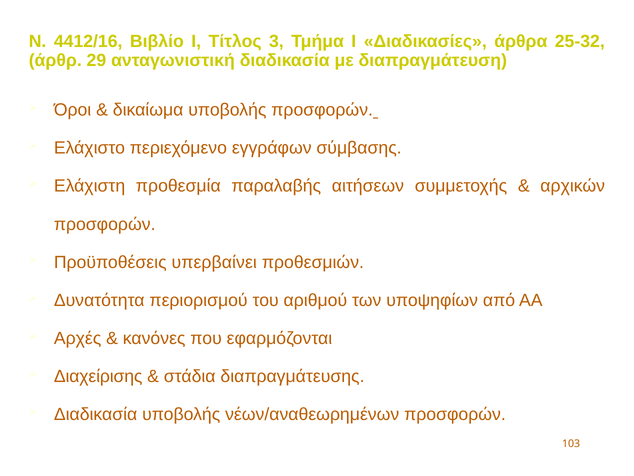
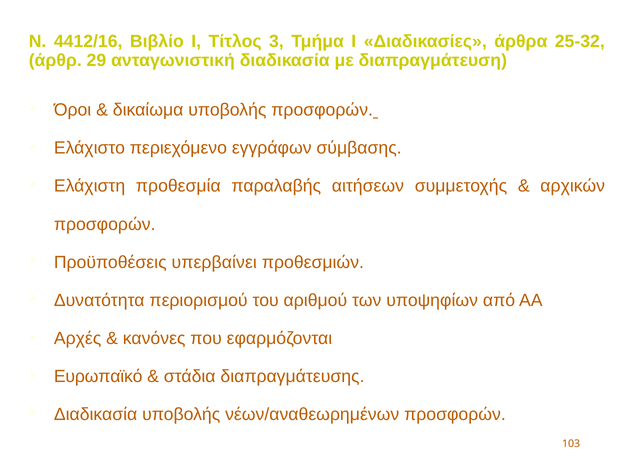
Διαχείρισης: Διαχείρισης -> Ευρωπαϊκό (98, 376)
